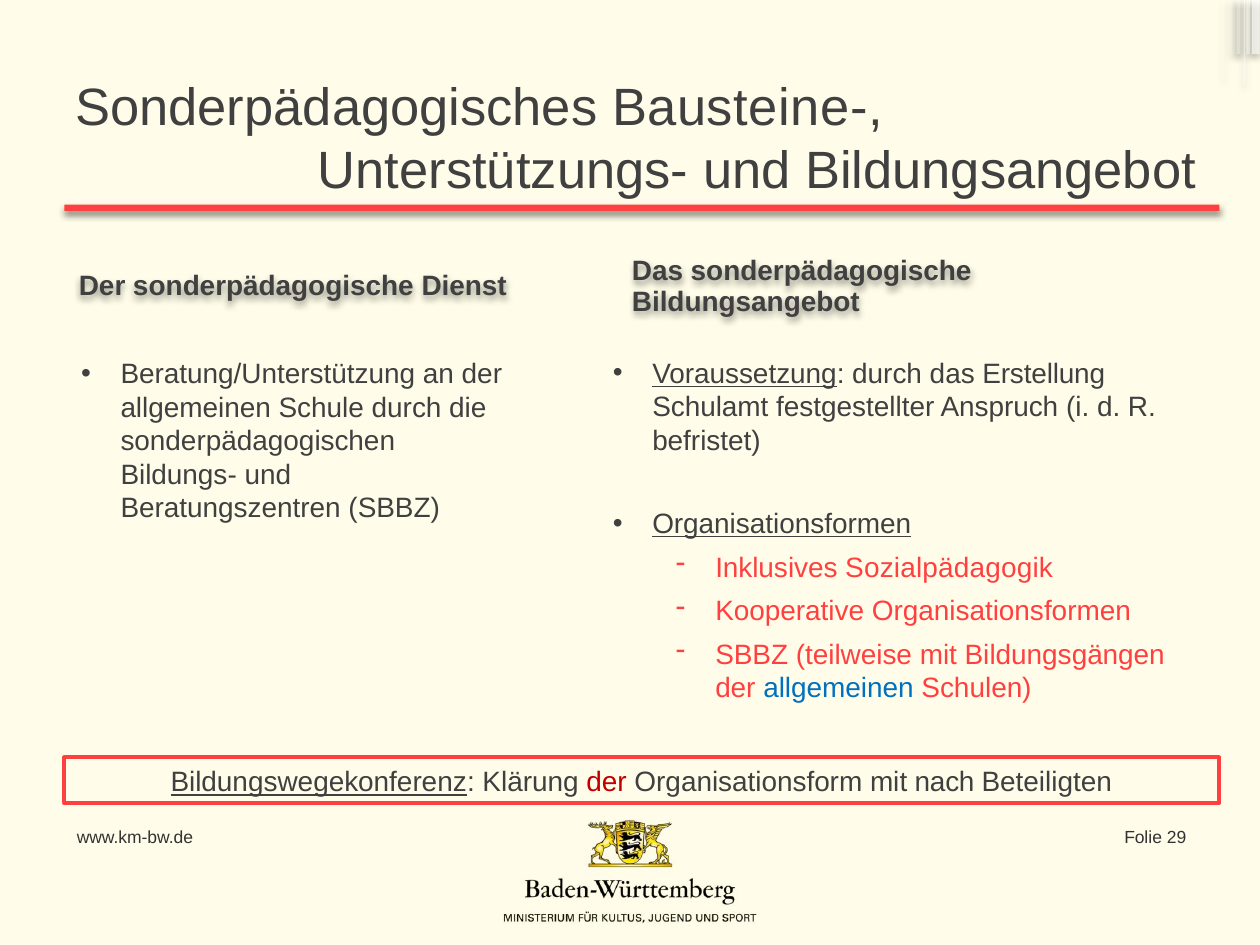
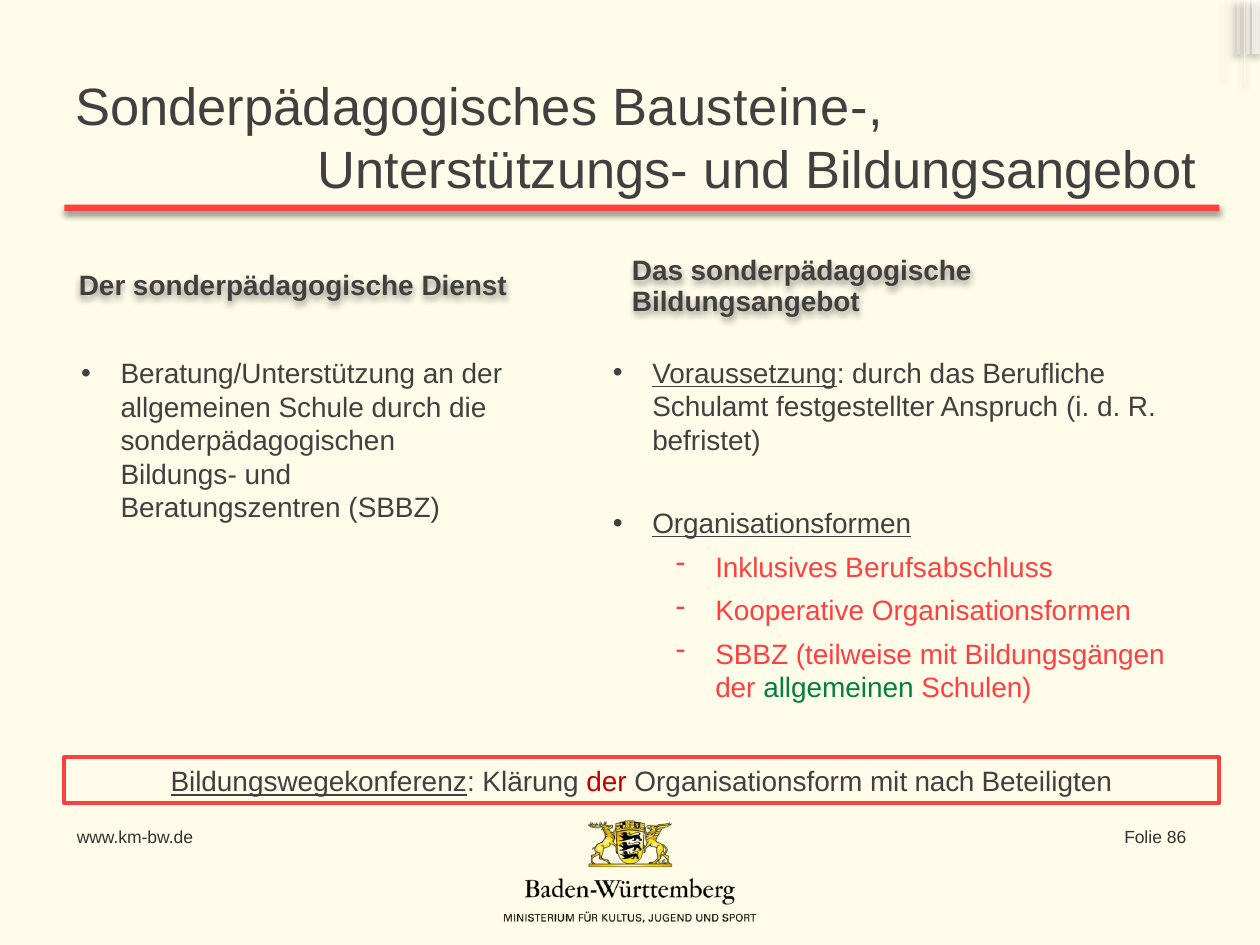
Erstellung: Erstellung -> Berufliche (1044, 374)
Sozialpädagogik: Sozialpädagogik -> Berufsabschluss (949, 568)
allgemeinen colour: blue -> green (839, 688)
29: 29 -> 86 (1177, 838)
